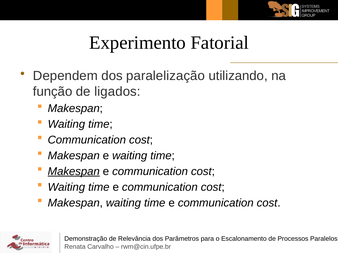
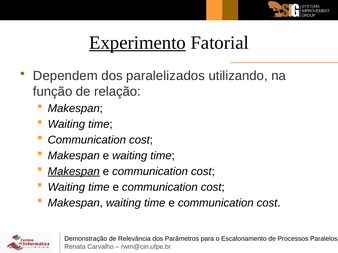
Experimento underline: none -> present (137, 43)
paralelização: paralelização -> paralelizados (166, 76)
ligados: ligados -> relação (118, 92)
